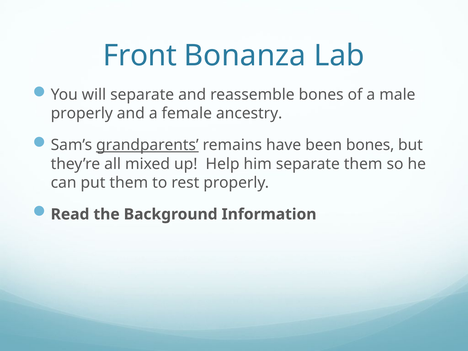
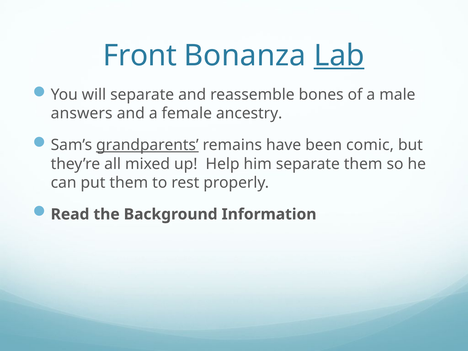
Lab underline: none -> present (339, 56)
properly: properly -> answers (82, 113)
been bones: bones -> comic (370, 145)
